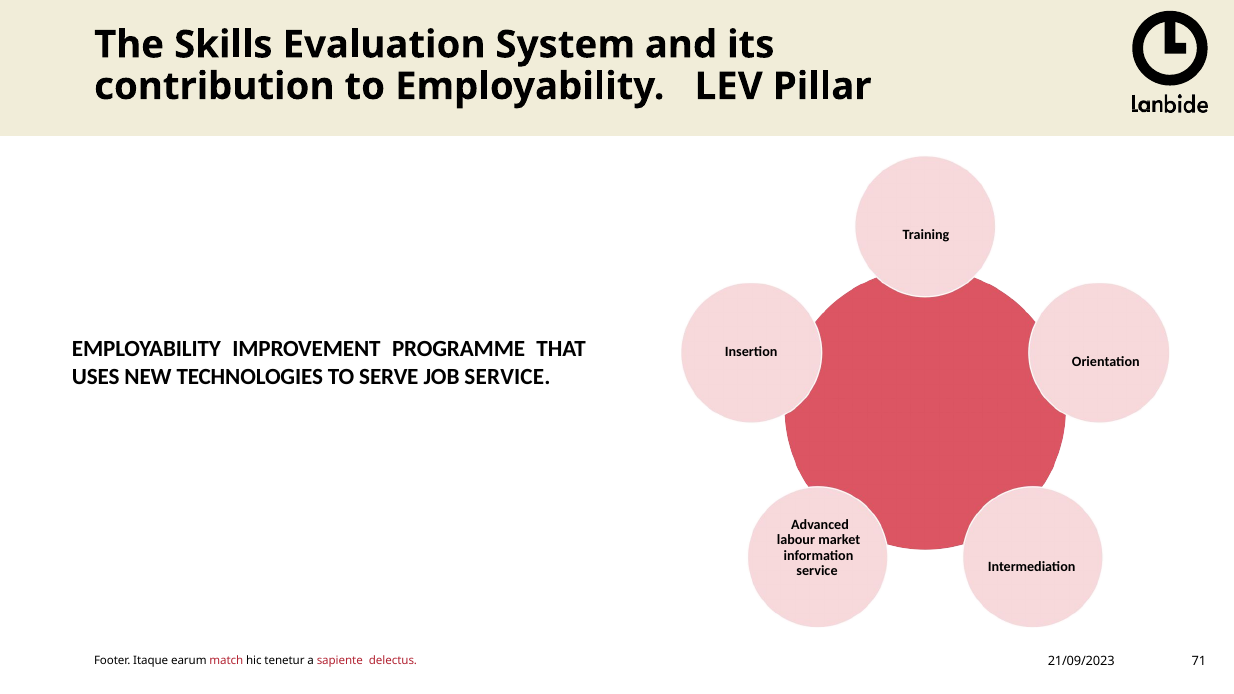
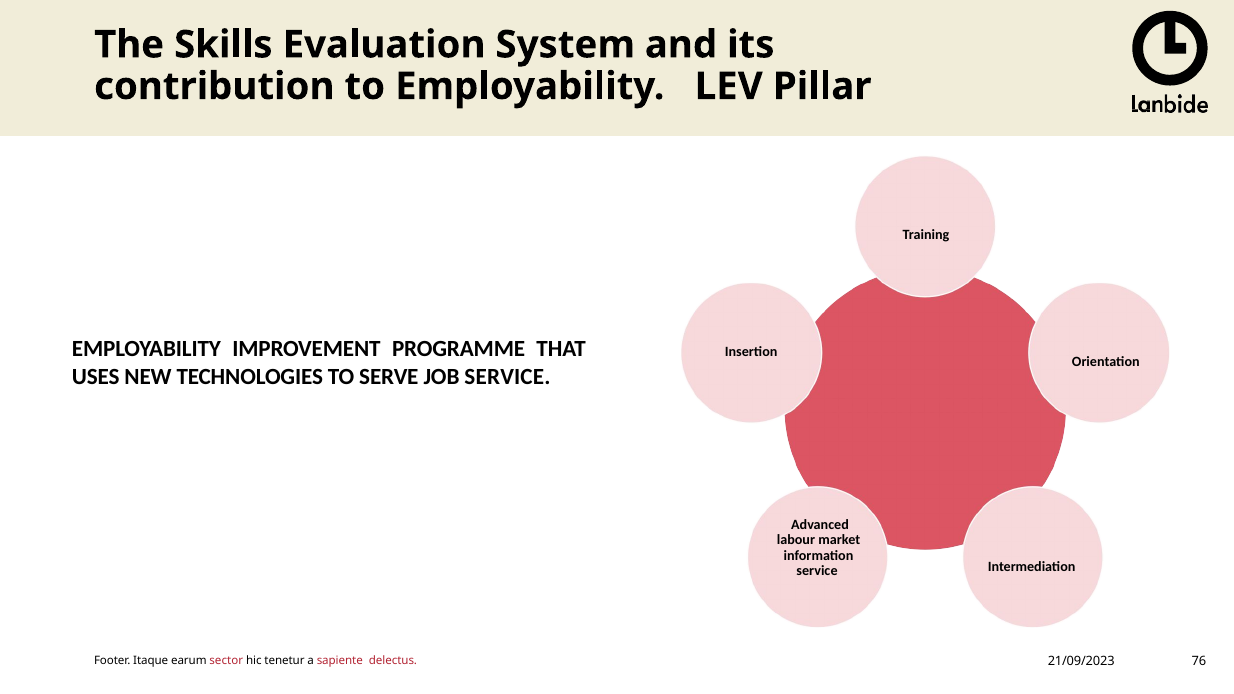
71: 71 -> 76 (1199, 661)
match: match -> sector (226, 661)
